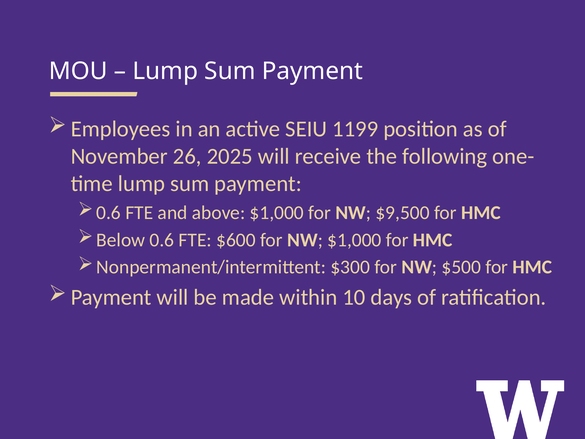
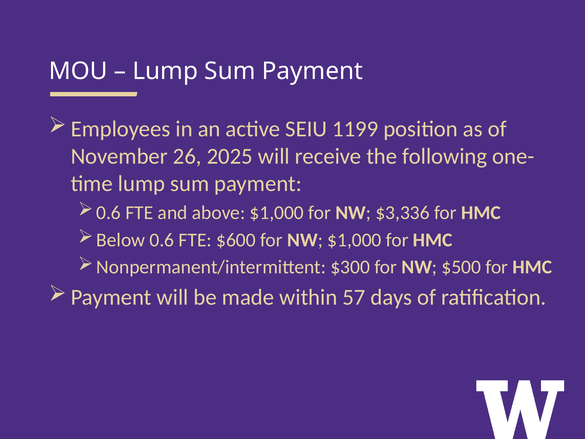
$9,500: $9,500 -> $3,336 (403, 212)
10: 10 -> 57 (354, 297)
